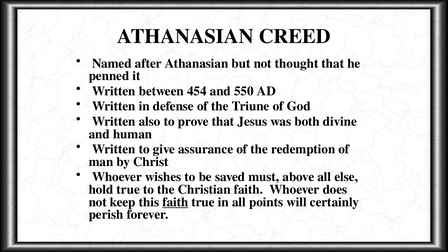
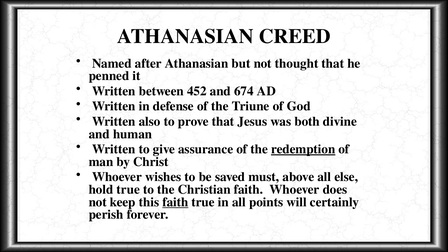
454: 454 -> 452 (197, 91)
550: 550 -> 674 (244, 91)
redemption underline: none -> present (303, 149)
